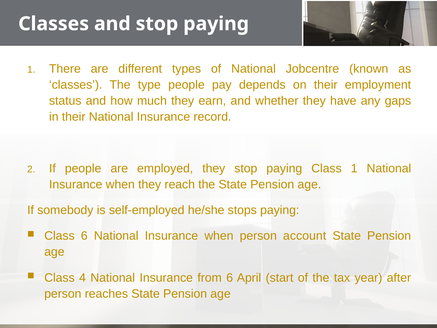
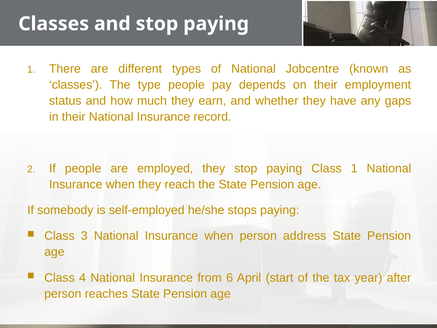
Class 6: 6 -> 3 (84, 236)
account: account -> address (305, 236)
